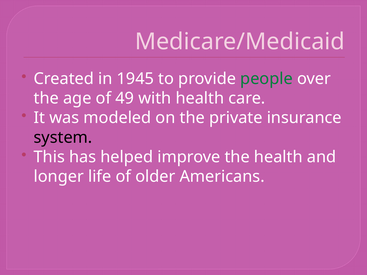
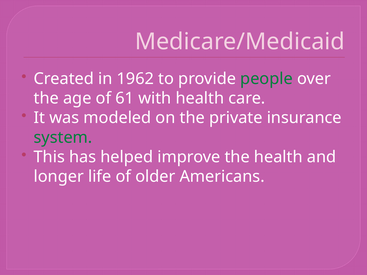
1945: 1945 -> 1962 (135, 79)
49: 49 -> 61 (125, 98)
system colour: black -> green (63, 138)
